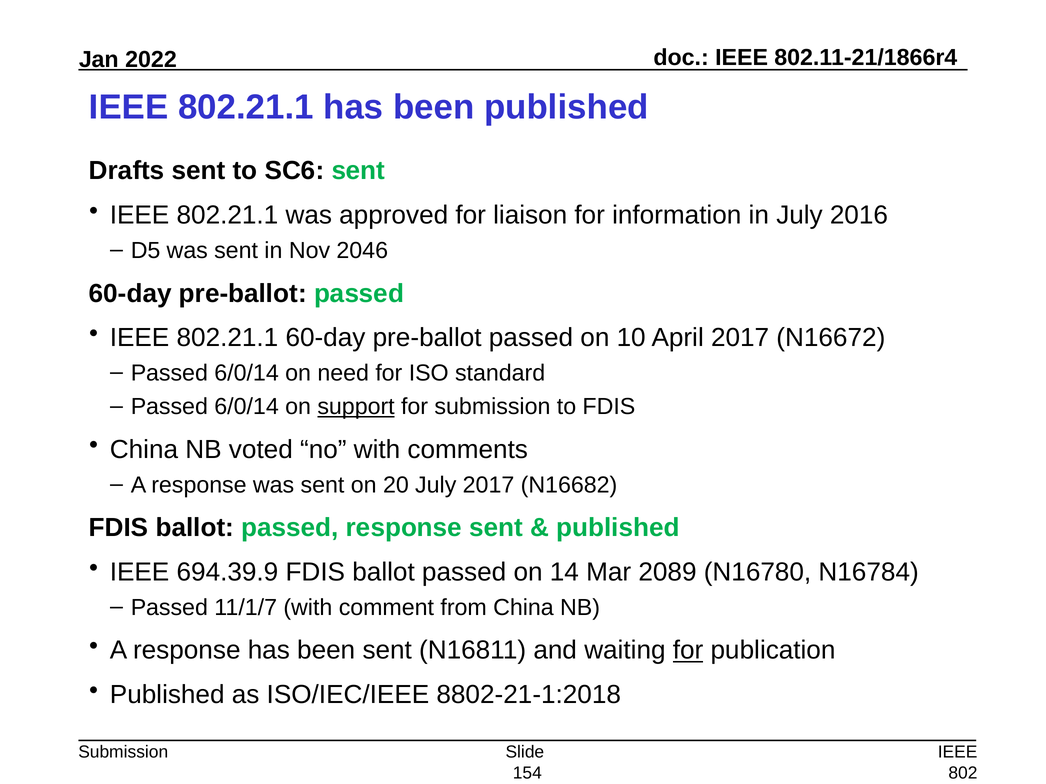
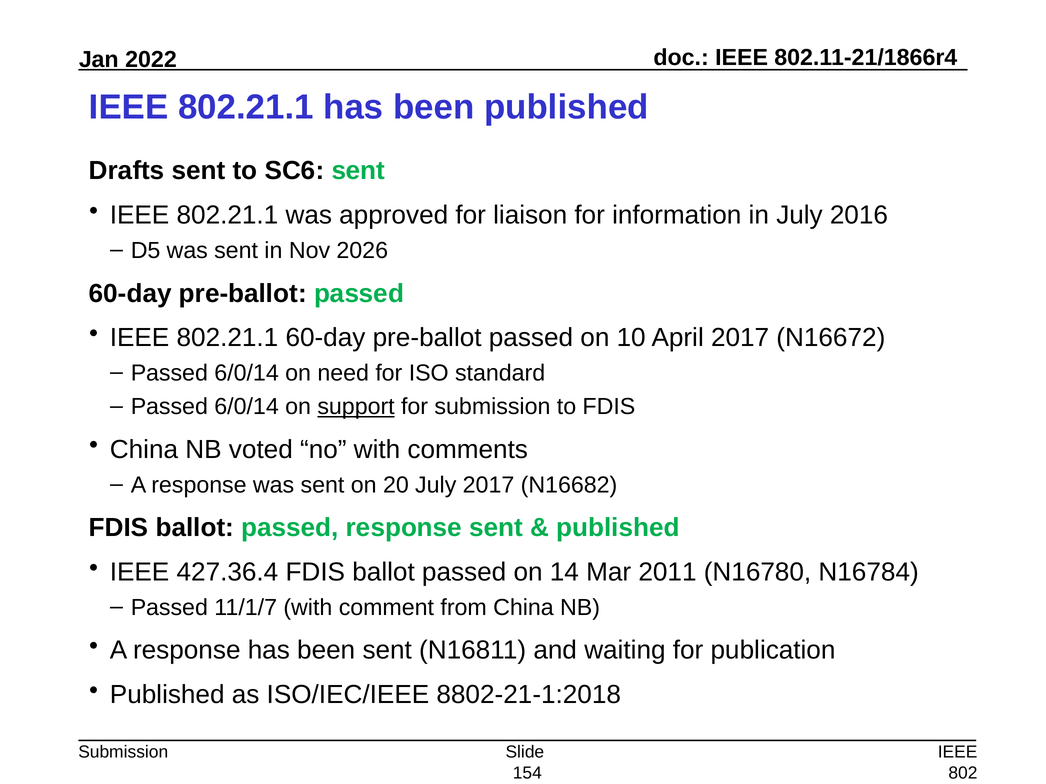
2046: 2046 -> 2026 (362, 251)
694.39.9: 694.39.9 -> 427.36.4 (227, 573)
2089: 2089 -> 2011 (667, 573)
for underline: present -> none (688, 651)
